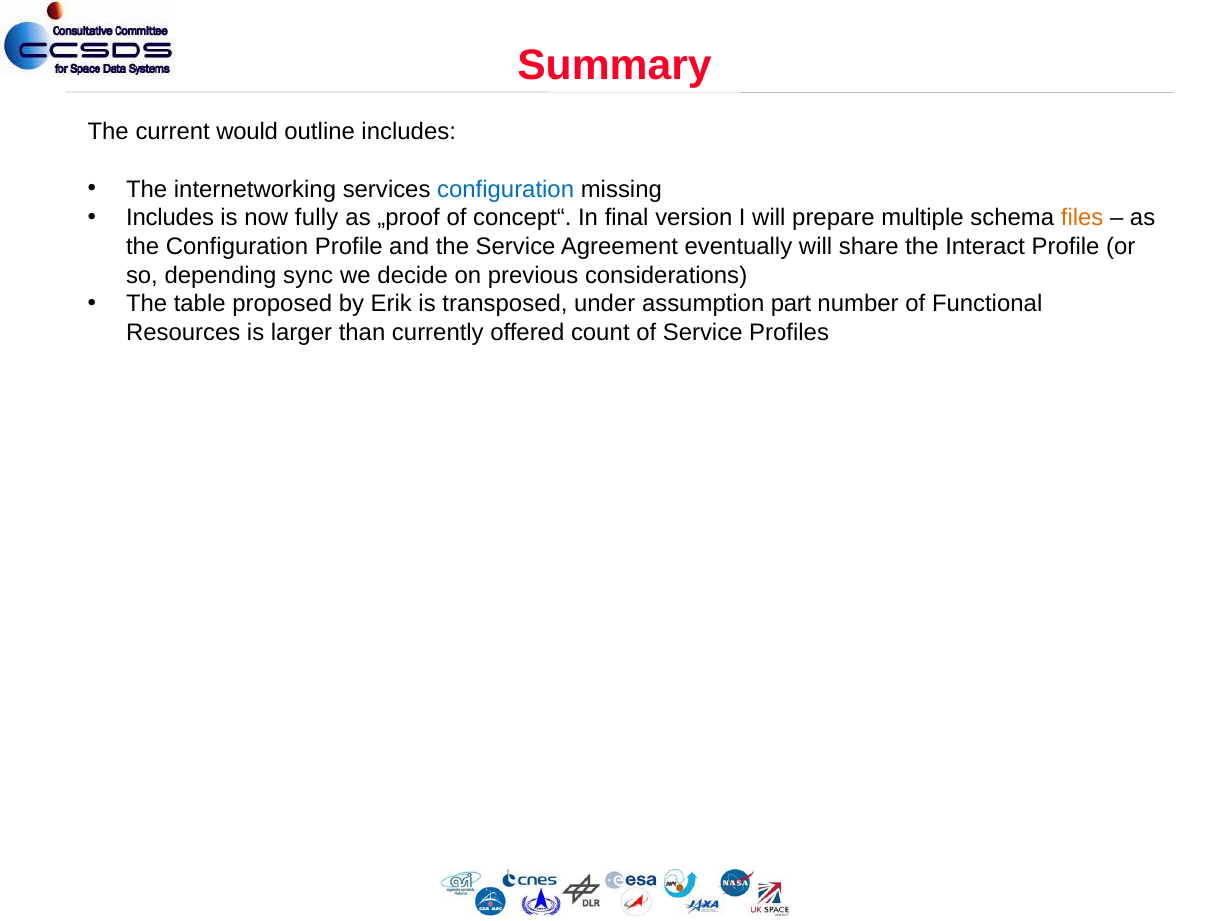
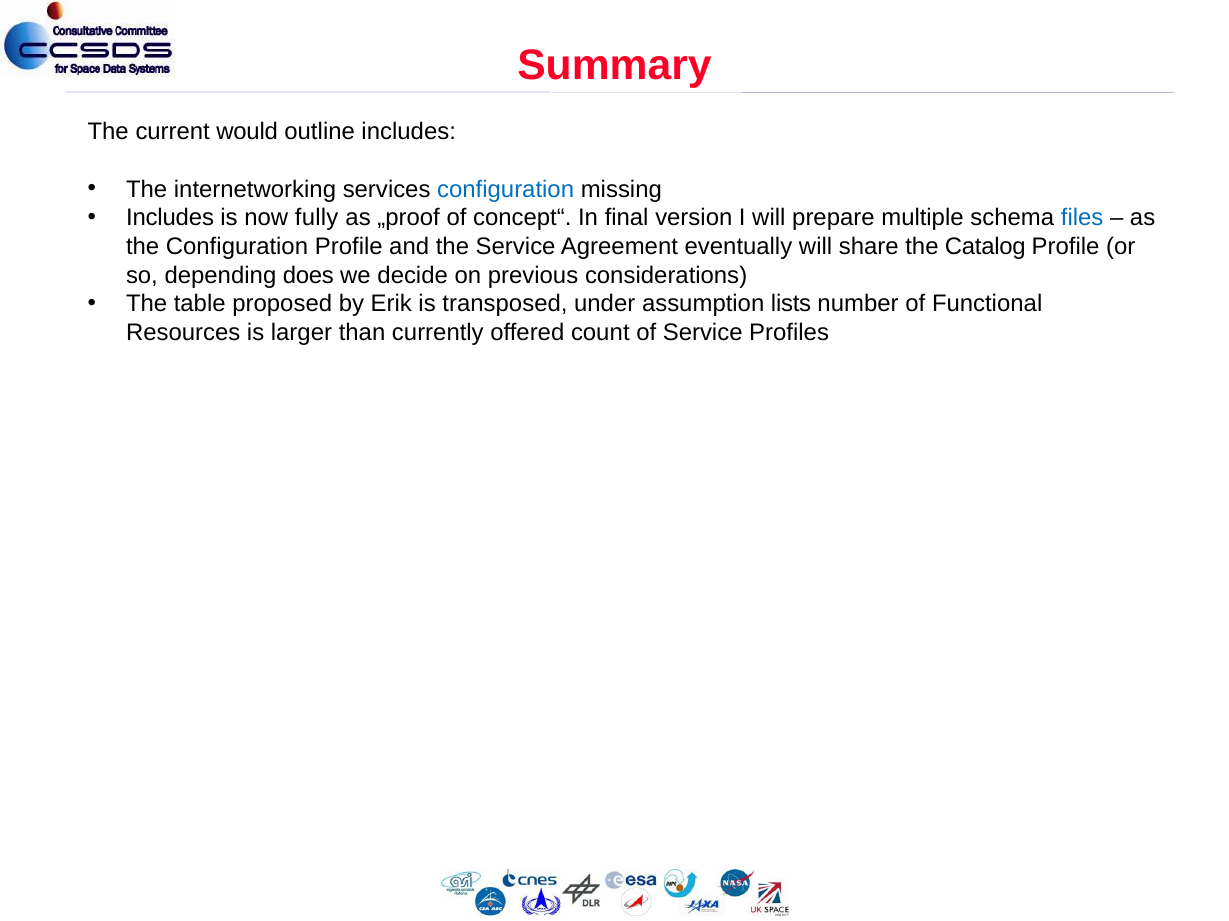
files colour: orange -> blue (1082, 218)
Interact: Interact -> Catalog (985, 247)
sync: sync -> does (308, 275)
part: part -> lists (791, 304)
